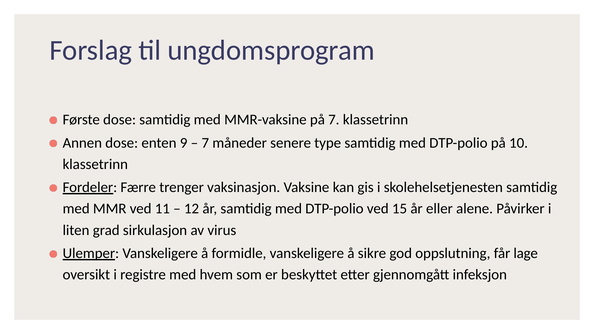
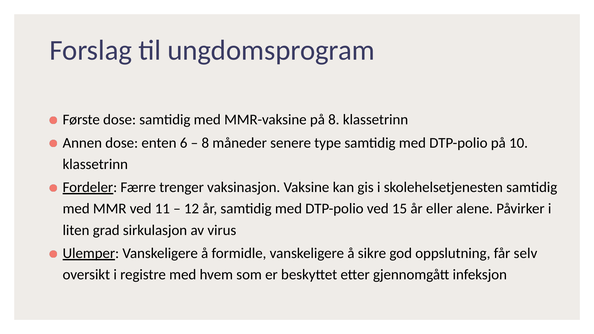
på 7: 7 -> 8 (334, 120)
9: 9 -> 6 (184, 143)
7: 7 -> 8 (205, 143)
lage: lage -> selv (526, 253)
